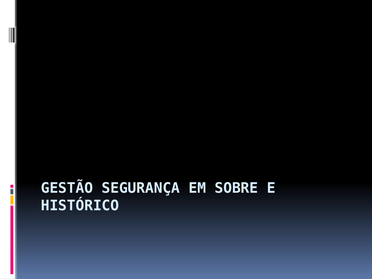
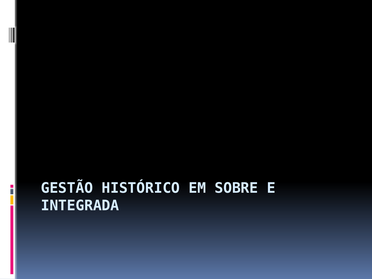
SEGURANÇA: SEGURANÇA -> HISTÓRICO (141, 188)
HISTÓRICO: HISTÓRICO -> INTEGRADA (80, 206)
